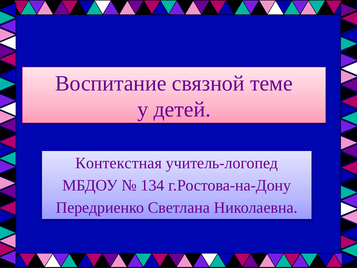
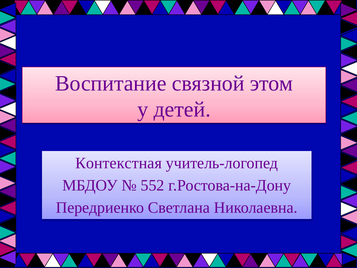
теме: теме -> этом (271, 83)
134: 134 -> 552 (153, 185)
